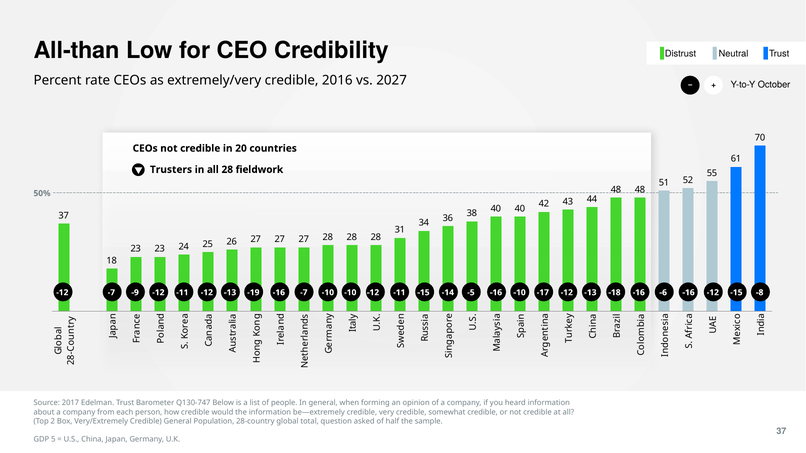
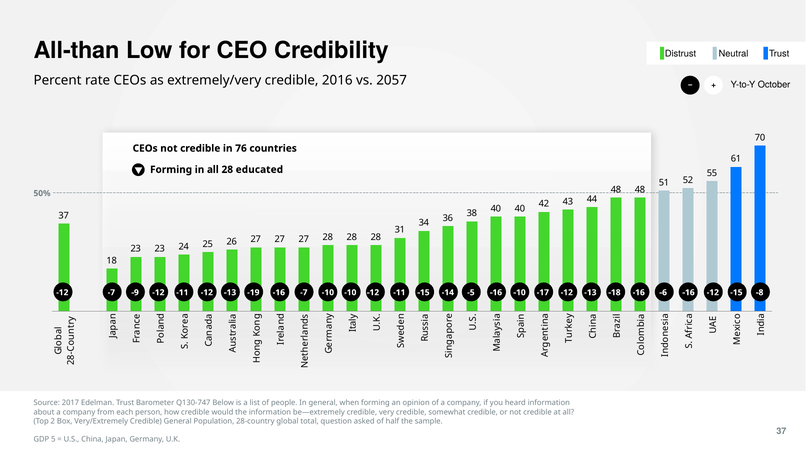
2027: 2027 -> 2057 (392, 80)
20: 20 -> 76 (241, 148)
Trusters: Trusters -> Forming (171, 170)
fieldwork: fieldwork -> educated (259, 170)
